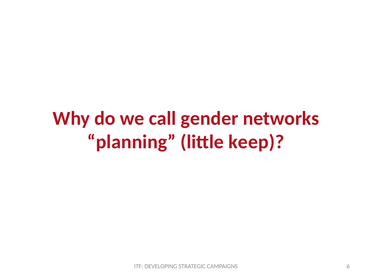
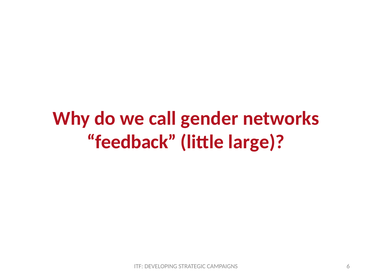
planning: planning -> feedback (132, 142)
keep: keep -> large (256, 142)
